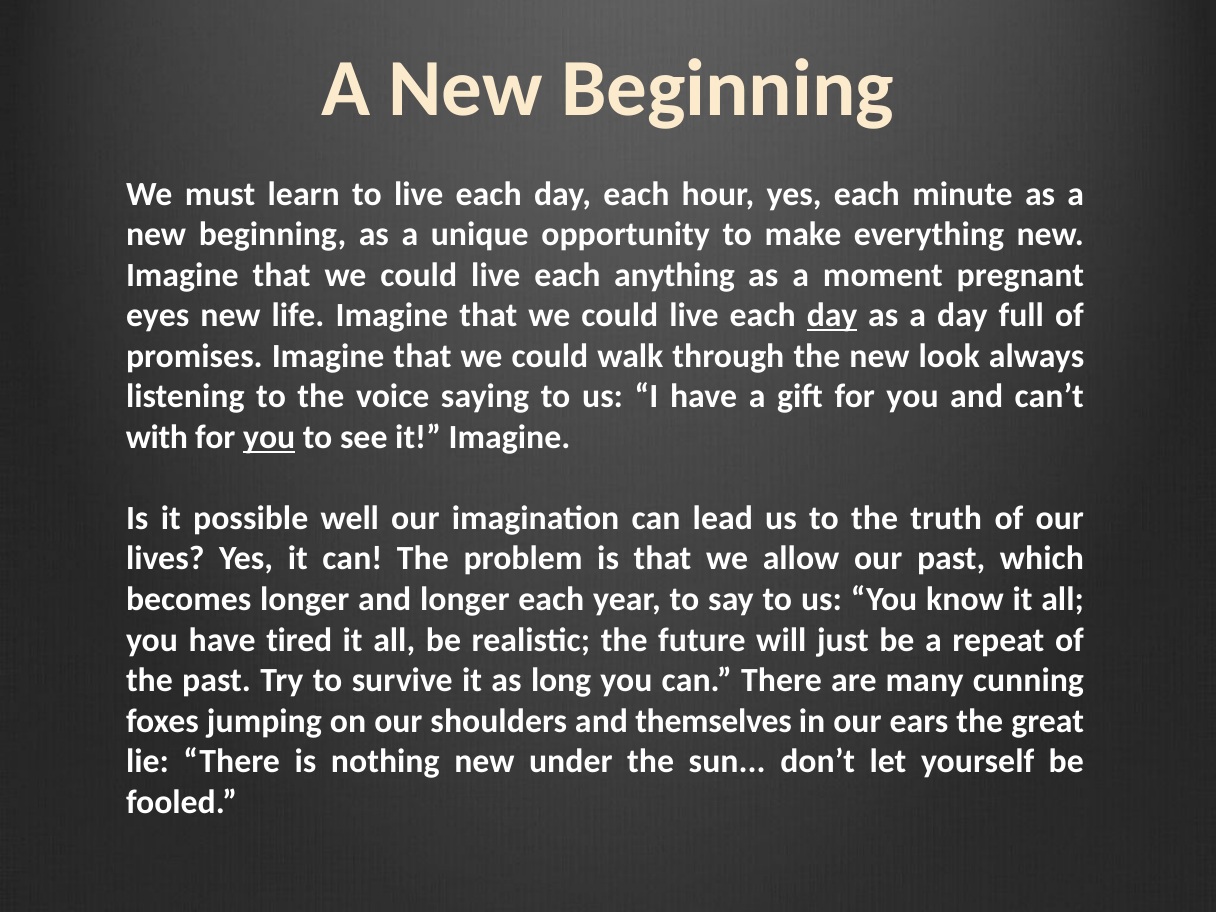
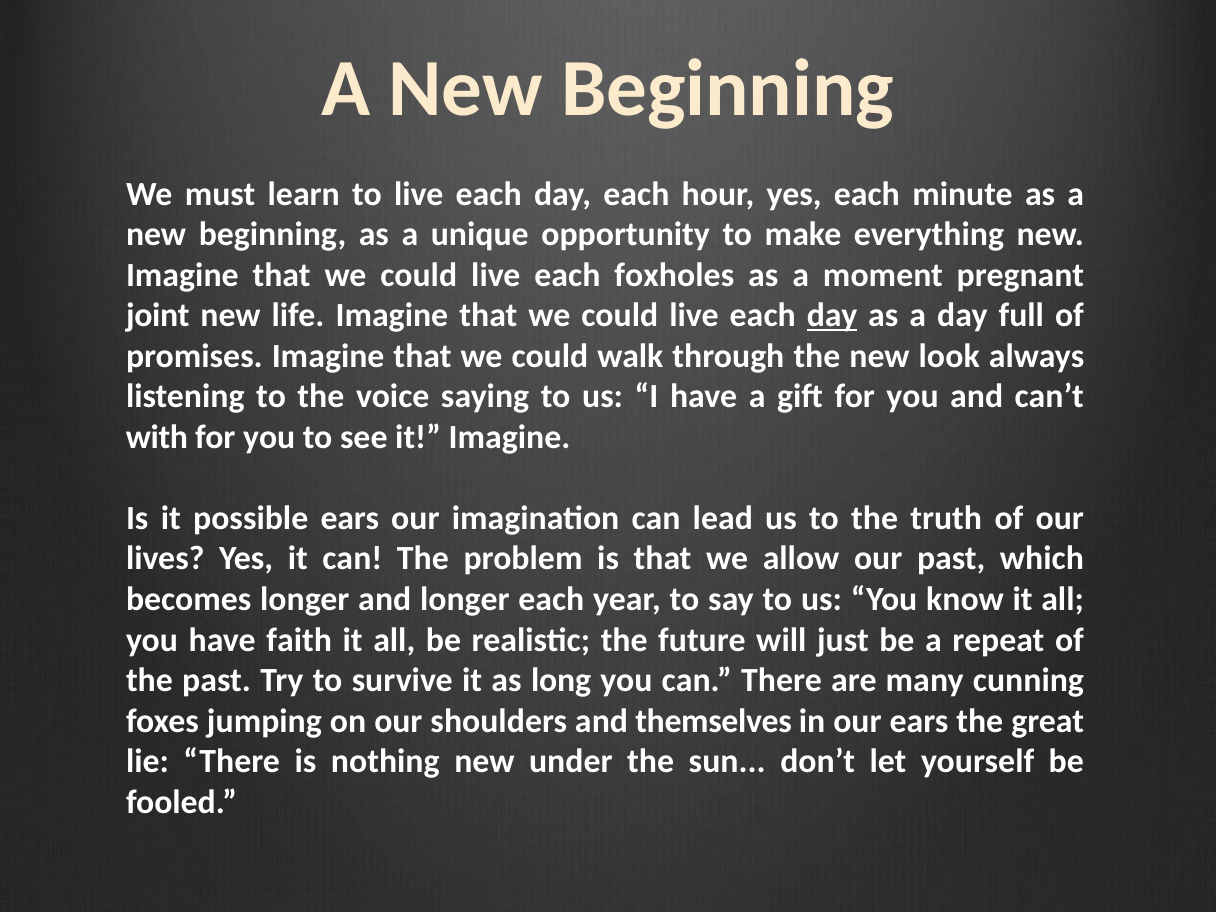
anything: anything -> foxholes (674, 275)
eyes: eyes -> joint (158, 316)
you underline: present -> none (269, 437)
possible well: well -> ears (350, 518)
tired: tired -> faith (299, 640)
